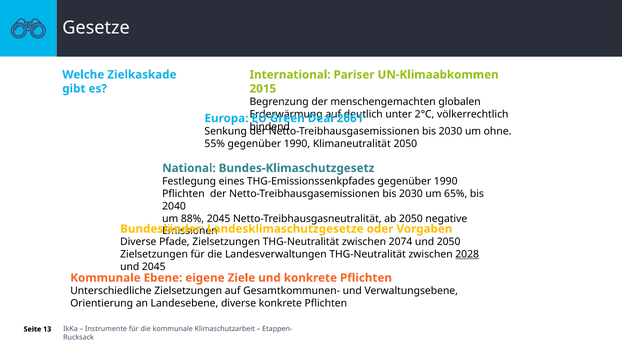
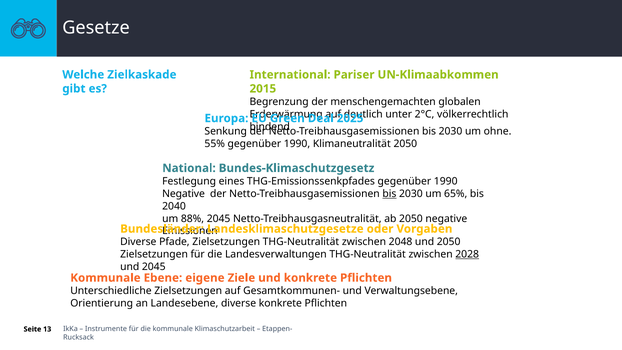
2061: 2061 -> 2025 (350, 118)
Pflichten: Pflichten -> Negative (184, 194)
bis underline: none -> present (389, 194)
2074: 2074 -> 2048 (401, 242)
